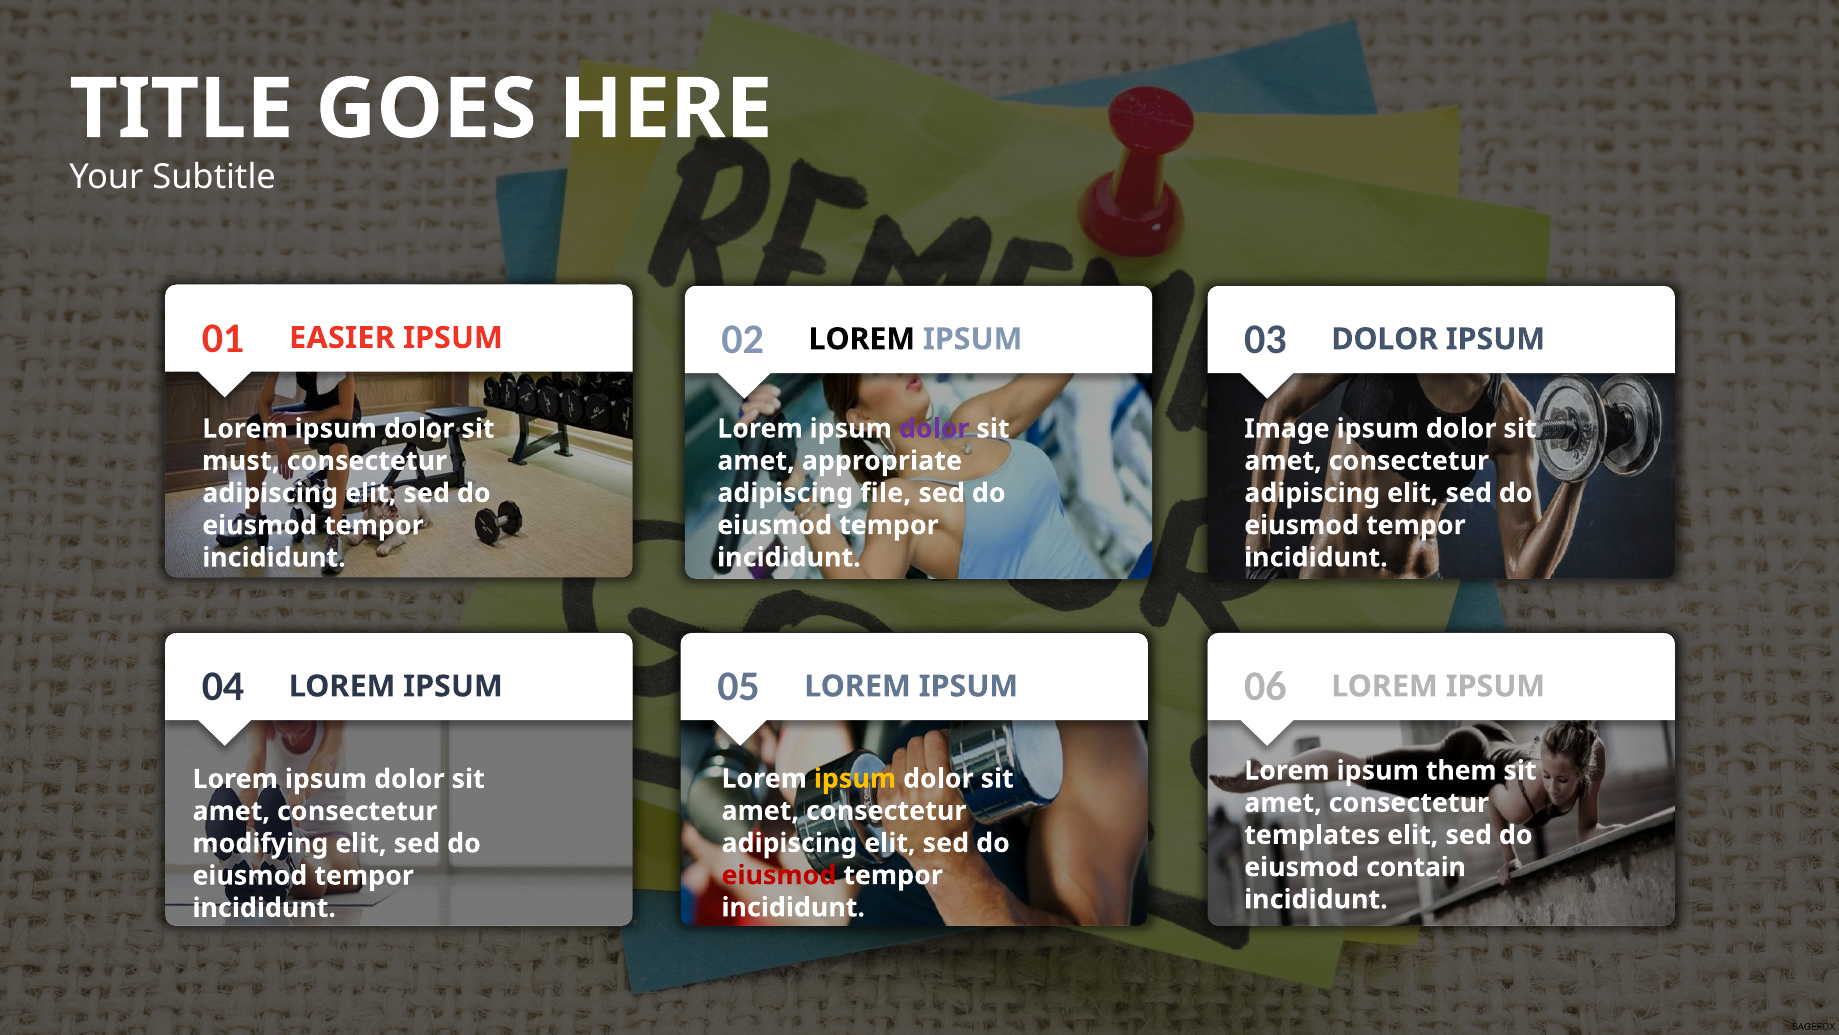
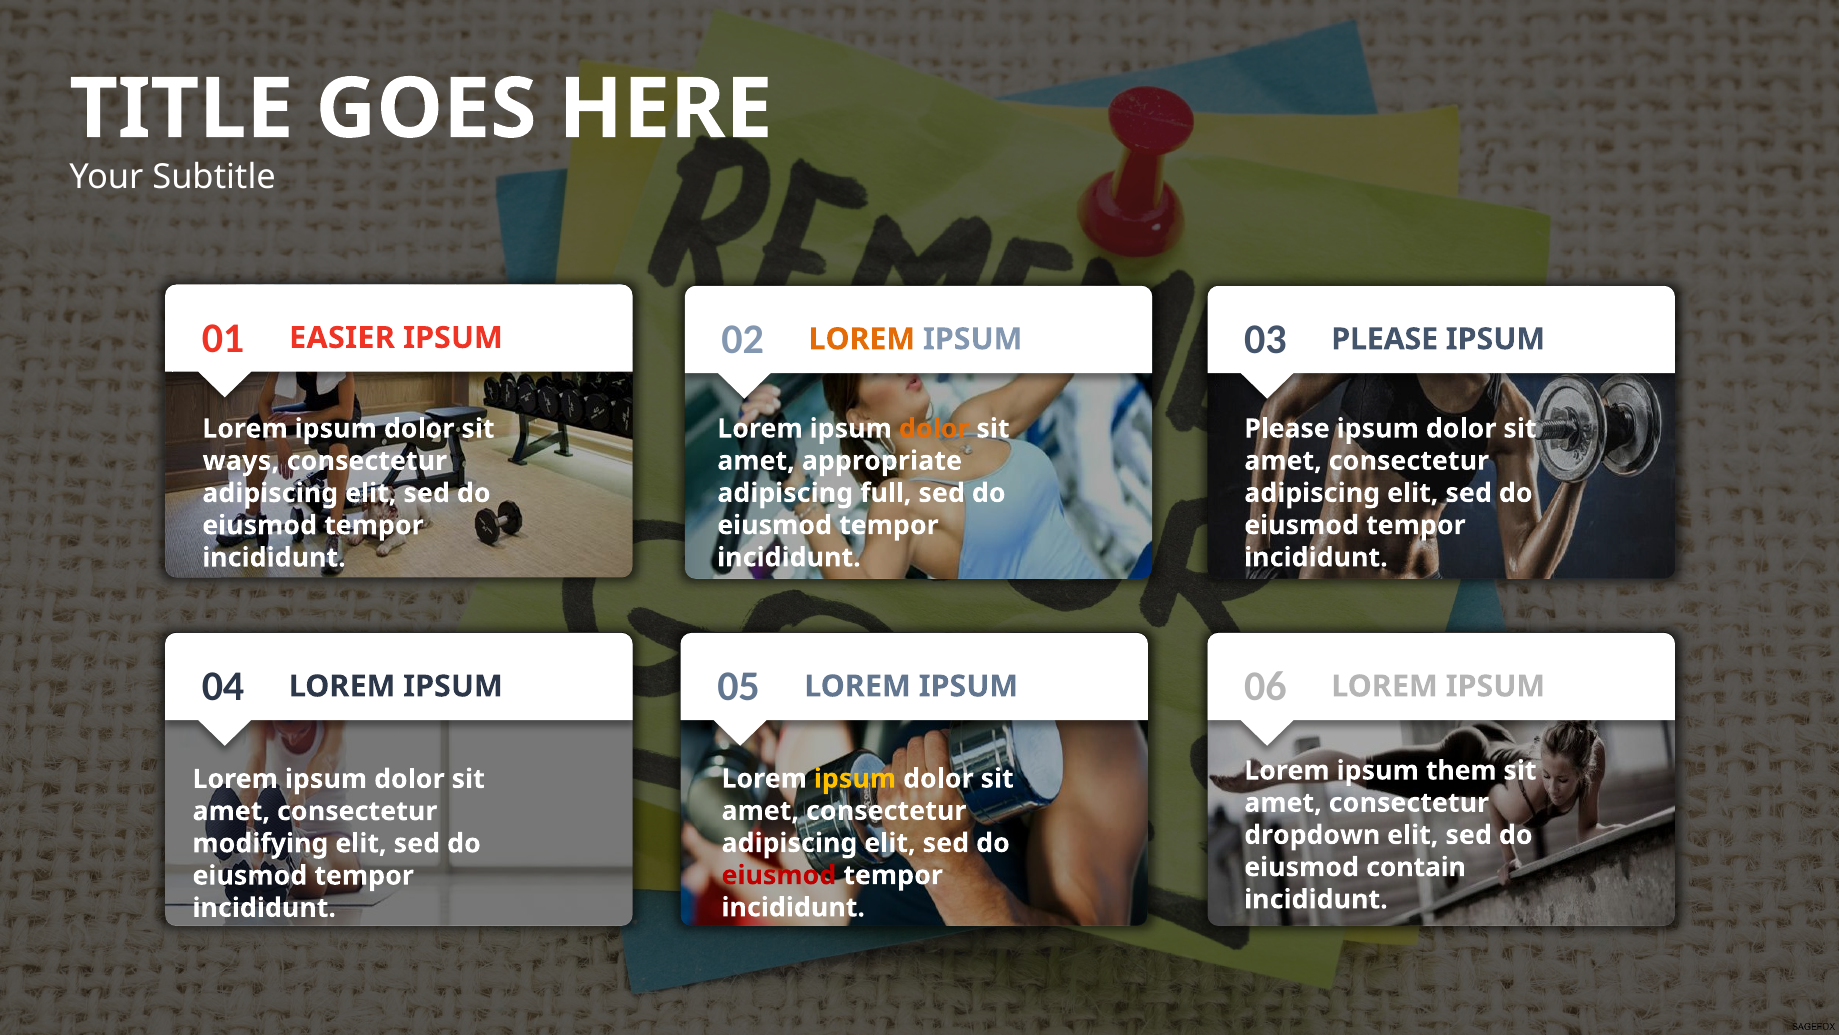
LOREM colour: black -> orange (862, 339)
03 DOLOR: DOLOR -> PLEASE (1385, 339)
dolor colour: purple -> orange (934, 428)
Image: Image -> Please (1287, 428)
must: must -> ways (241, 461)
file: file -> full (886, 493)
templates: templates -> dropdown (1312, 835)
